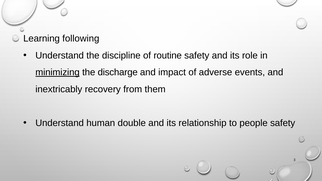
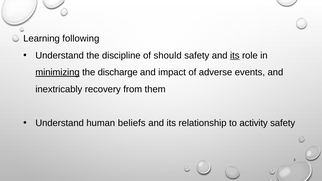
routine: routine -> should (168, 55)
its underline: none -> present (235, 55)
double: double -> beliefs (132, 123)
people: people -> activity (254, 123)
